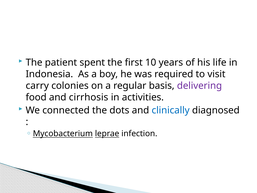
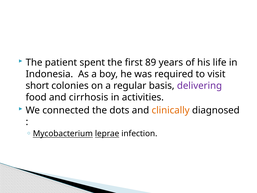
10: 10 -> 89 (151, 62)
carry: carry -> short (37, 86)
clinically colour: blue -> orange (171, 110)
